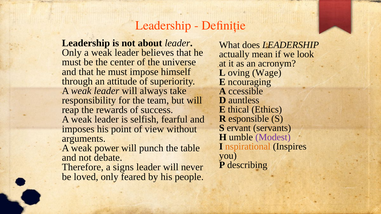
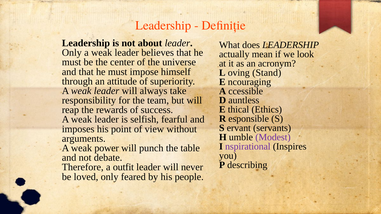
Wage: Wage -> Stand (267, 73)
nspirational colour: orange -> purple (248, 147)
signs: signs -> outfit (123, 167)
